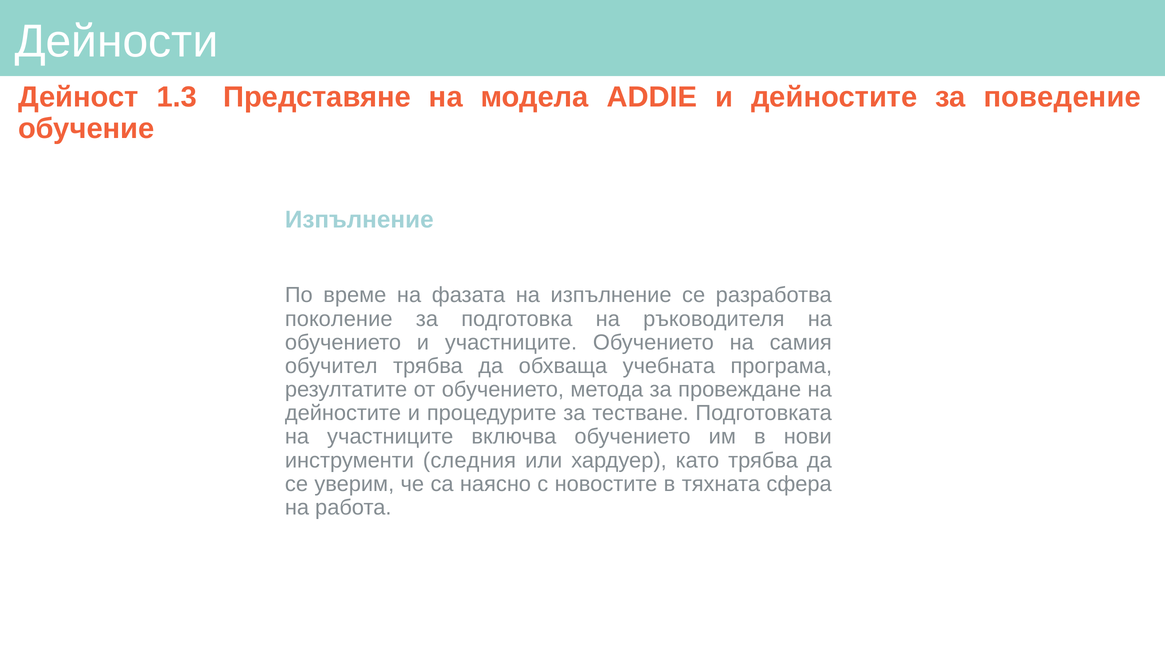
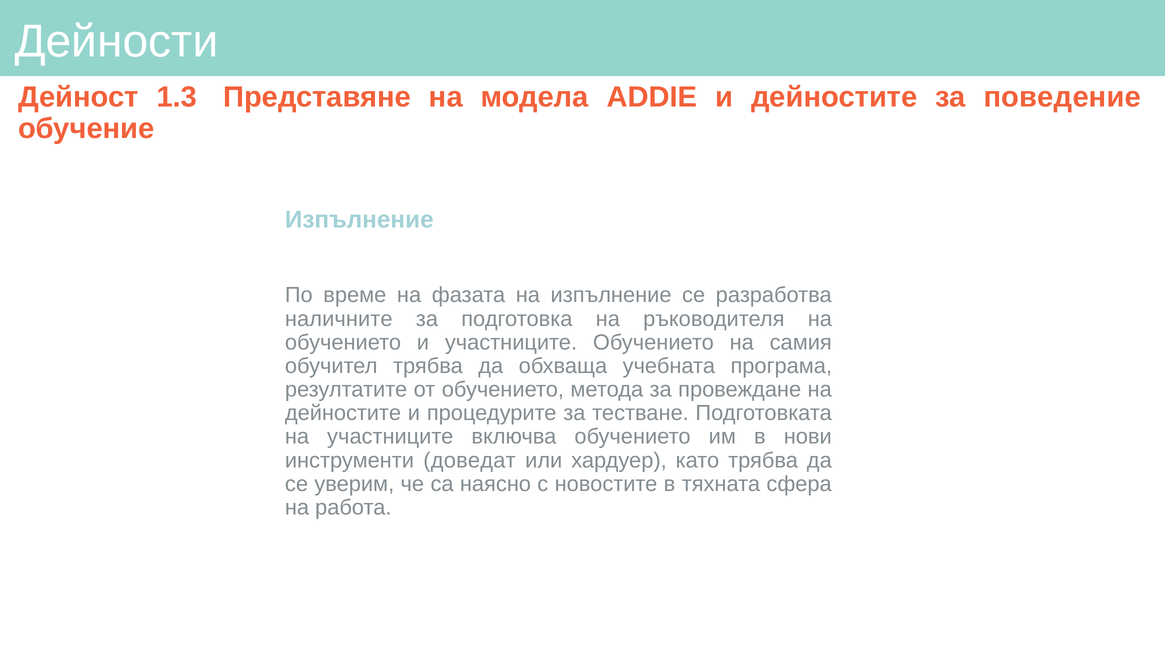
поколение: поколение -> наличните (339, 319)
следния: следния -> доведат (469, 461)
